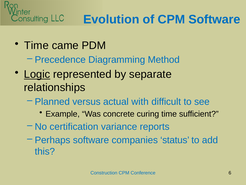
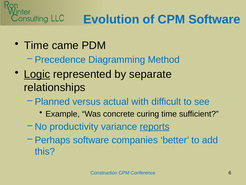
certification: certification -> productivity (74, 126)
reports underline: none -> present (155, 126)
status: status -> better (175, 140)
